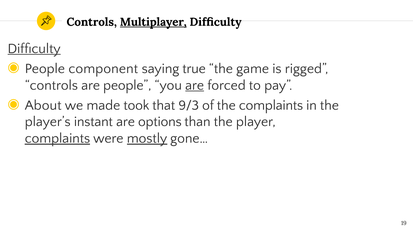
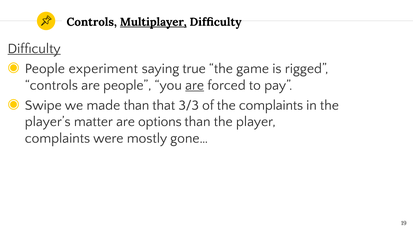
component: component -> experiment (103, 68)
About: About -> Swipe (43, 105)
made took: took -> than (136, 105)
9/3: 9/3 -> 3/3 (189, 105)
instant: instant -> matter (93, 121)
complaints underline: present -> none (57, 138)
mostly underline: present -> none (147, 138)
